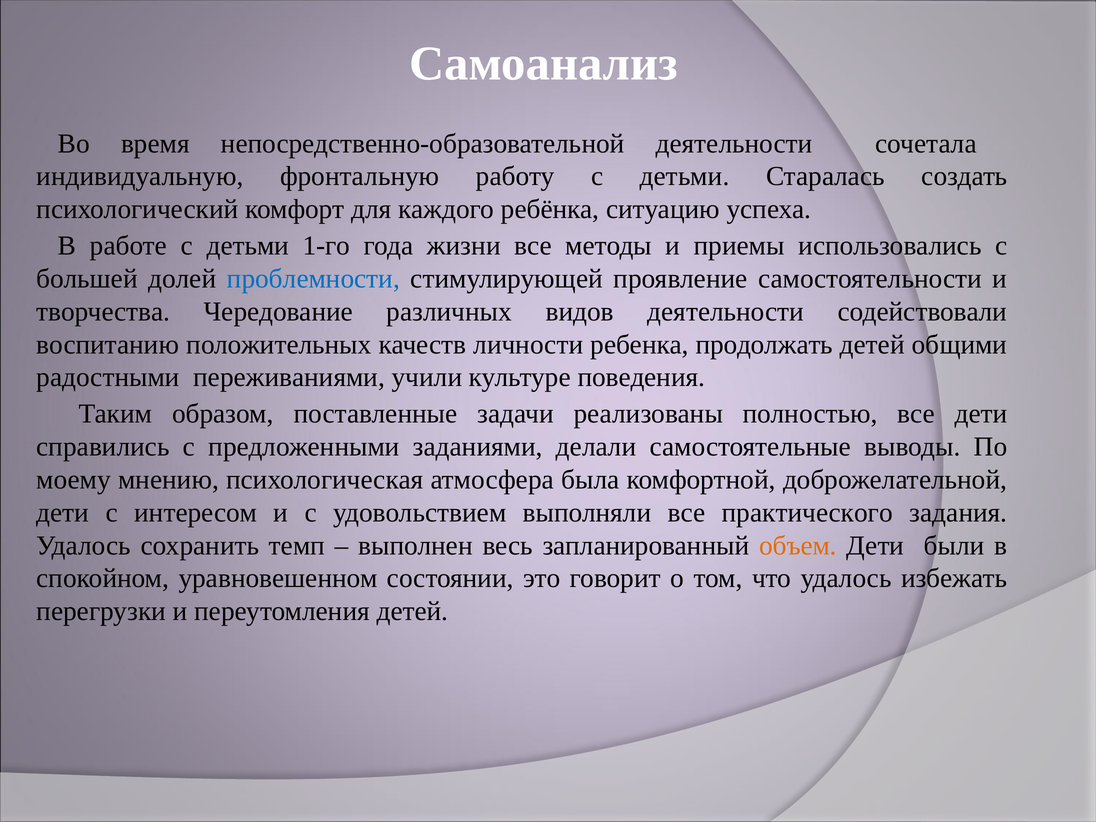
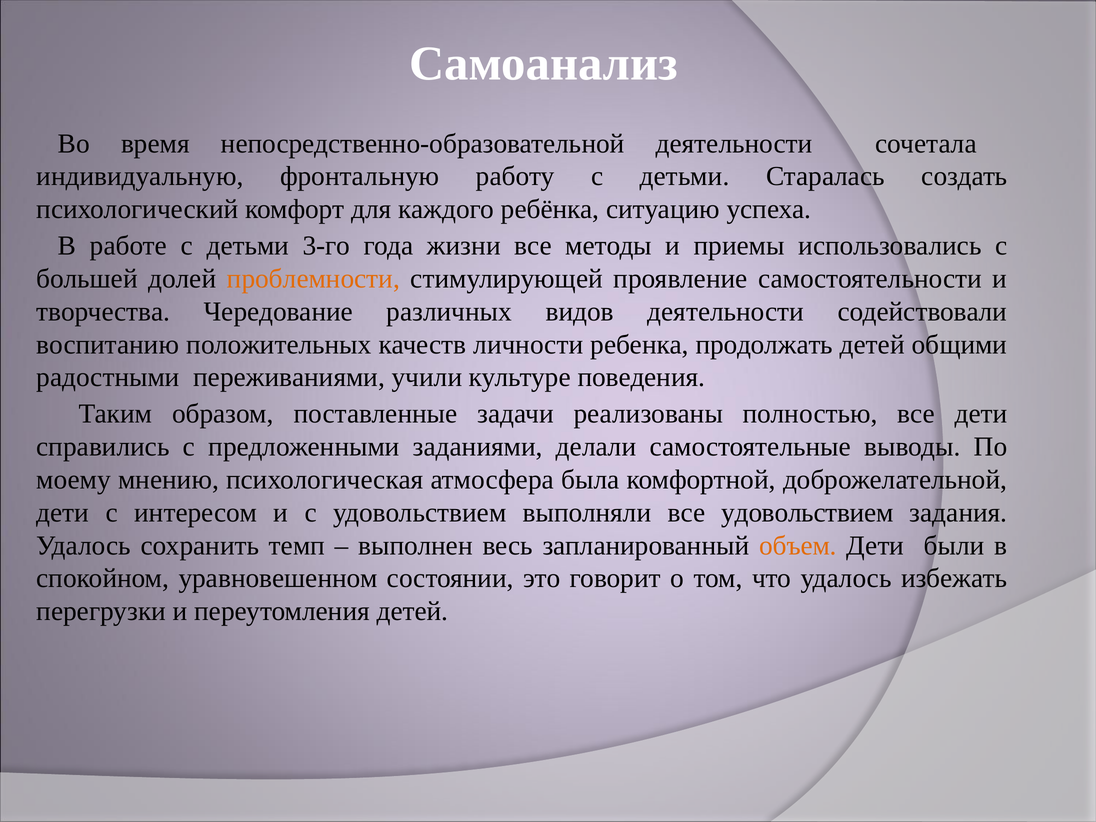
1-го: 1-го -> 3-го (327, 246)
проблемности colour: blue -> orange (313, 279)
все практического: практического -> удовольствием (807, 513)
